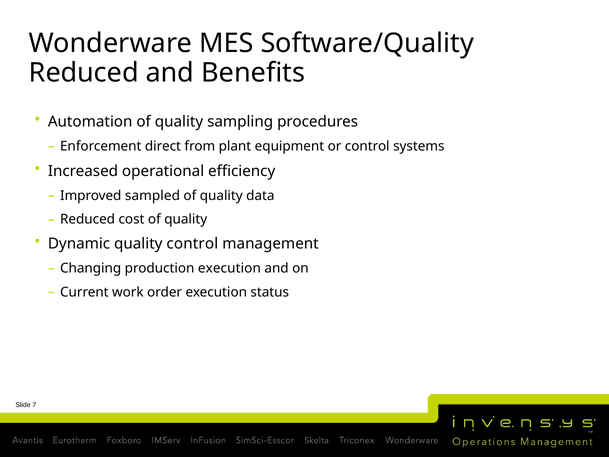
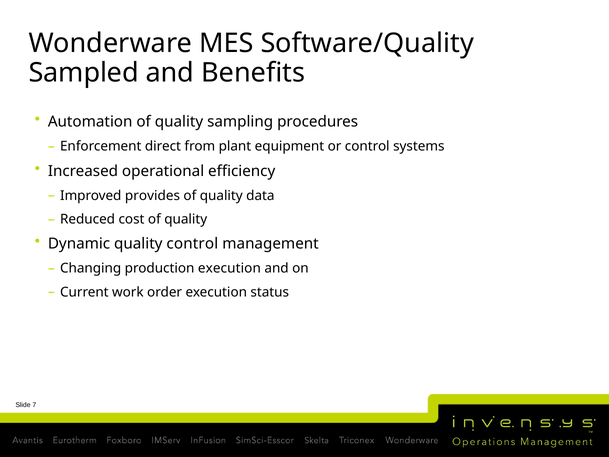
Reduced: Reduced -> Sampled (84, 73)
sampled: sampled -> provides (152, 195)
